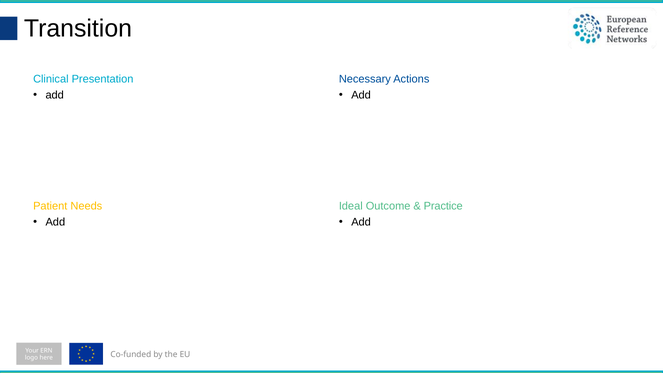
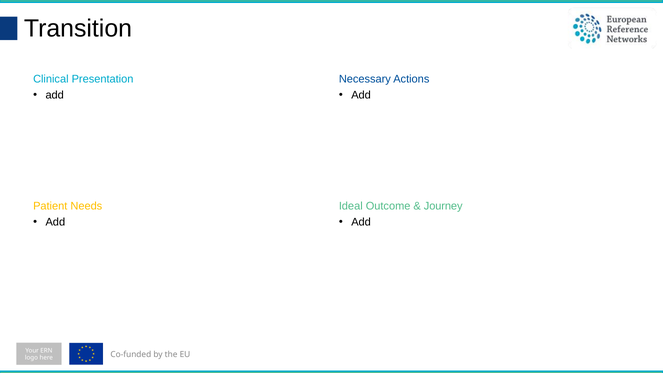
Practice: Practice -> Journey (443, 206)
